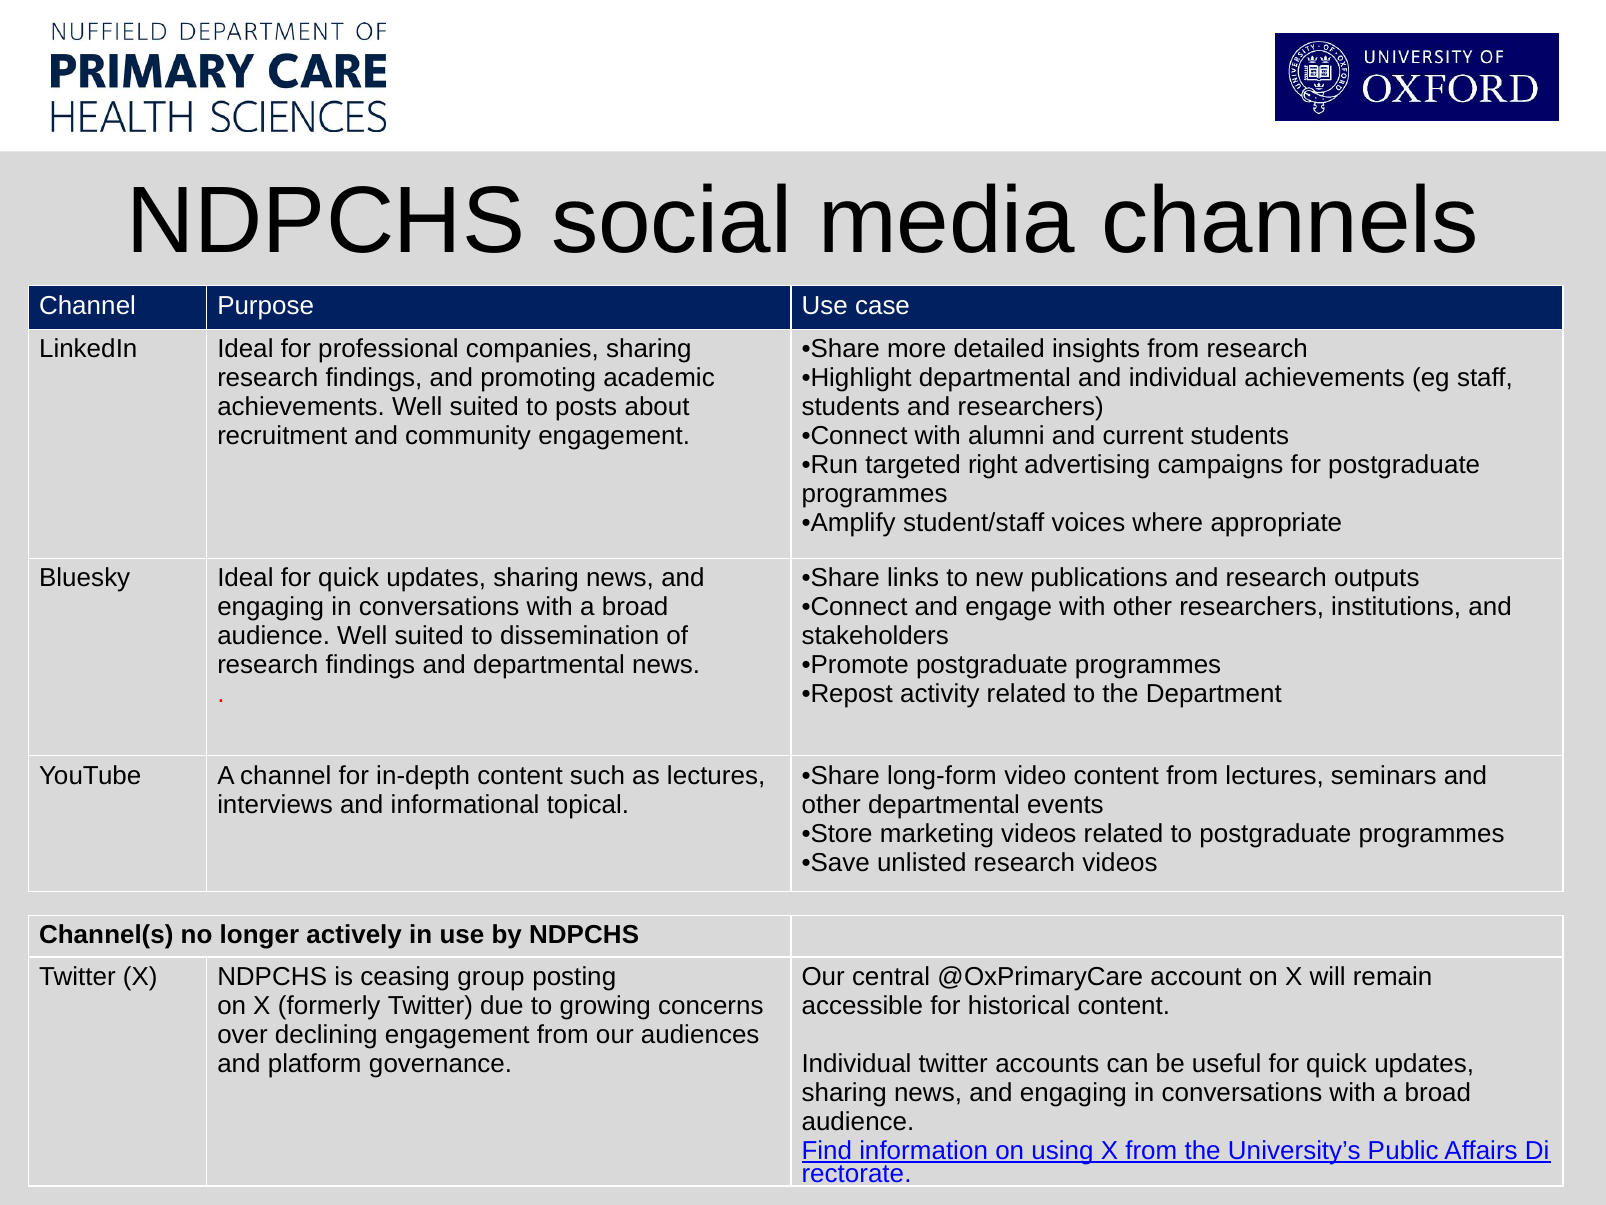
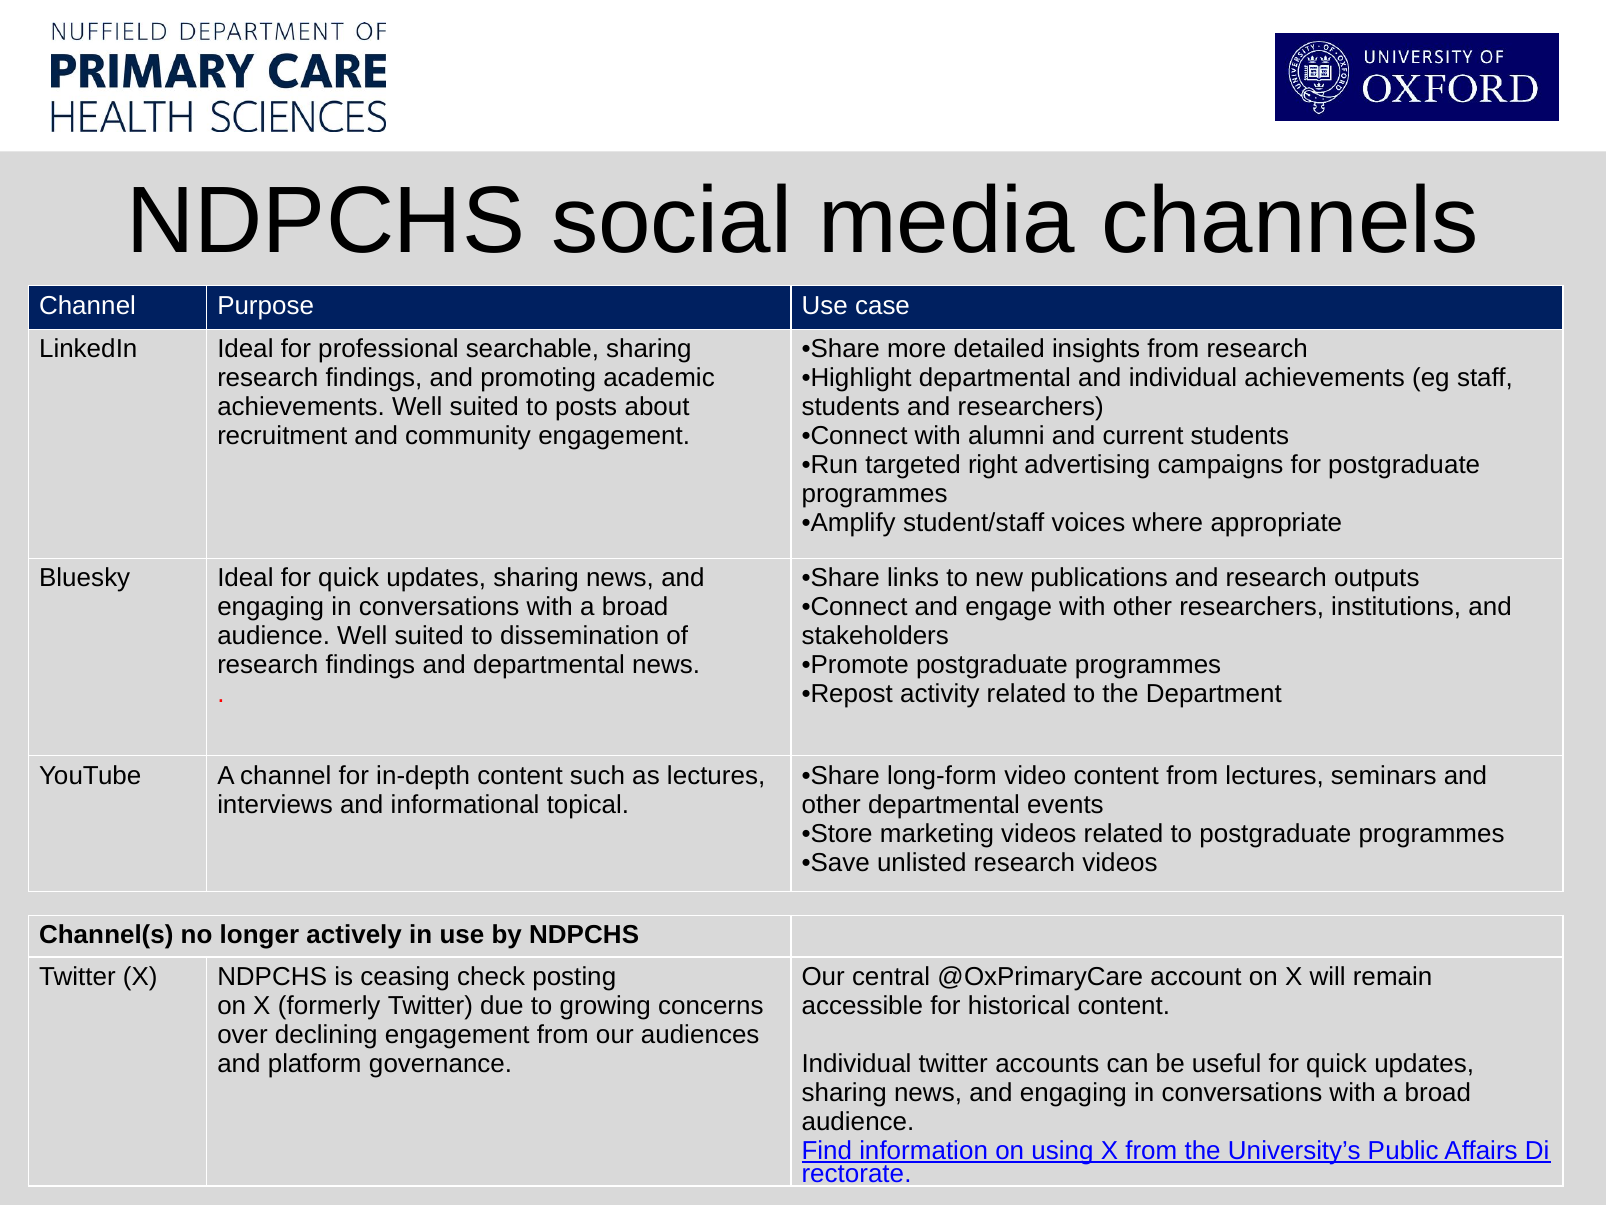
companies: companies -> searchable (532, 349)
group: group -> check (491, 977)
